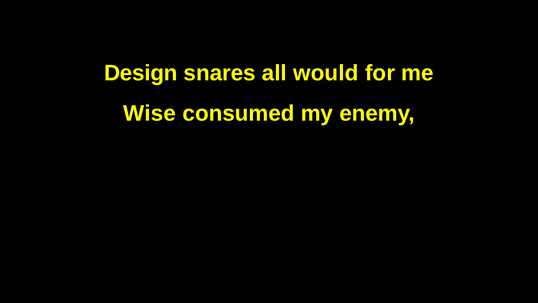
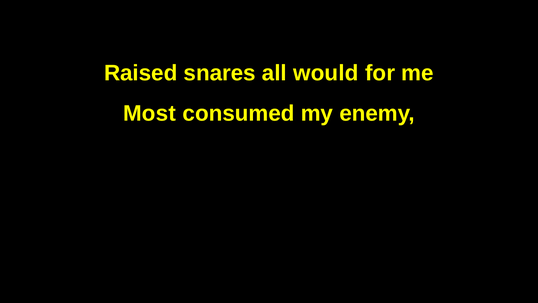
Design: Design -> Raised (141, 73)
Wise: Wise -> Most (150, 113)
